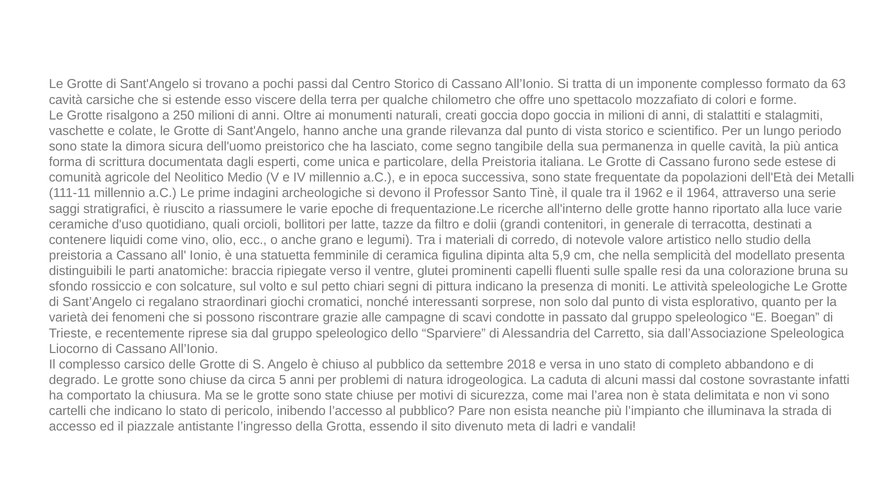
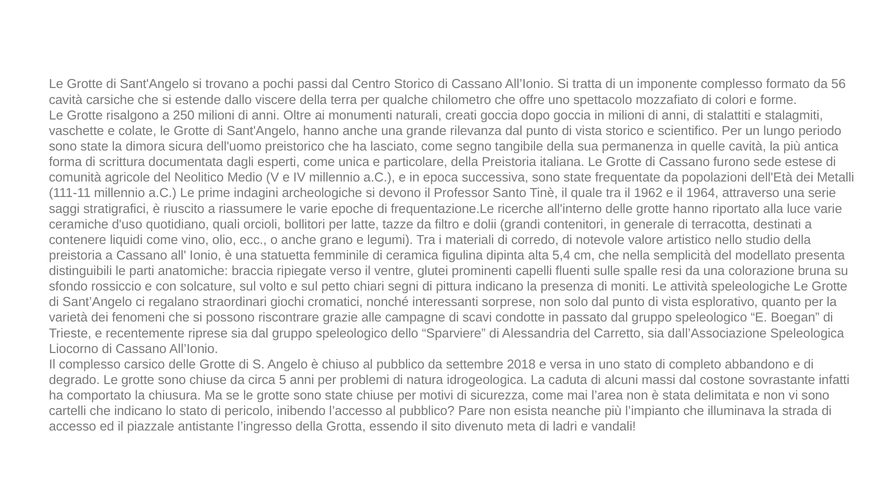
63: 63 -> 56 (839, 84)
esso: esso -> dallo (238, 100)
5,9: 5,9 -> 5,4 (561, 256)
